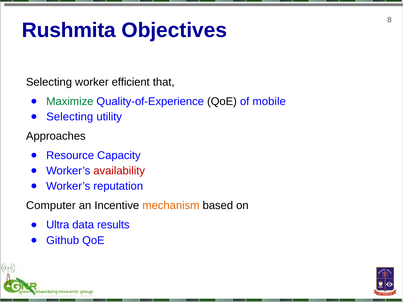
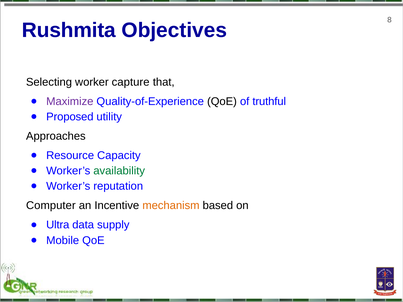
efficient: efficient -> capture (131, 82)
Maximize colour: green -> purple (70, 101)
mobile: mobile -> truthful (269, 101)
Selecting: Selecting -> Proposed (70, 117)
availability colour: red -> green (119, 171)
results: results -> supply (113, 225)
Github: Github -> Mobile (63, 241)
